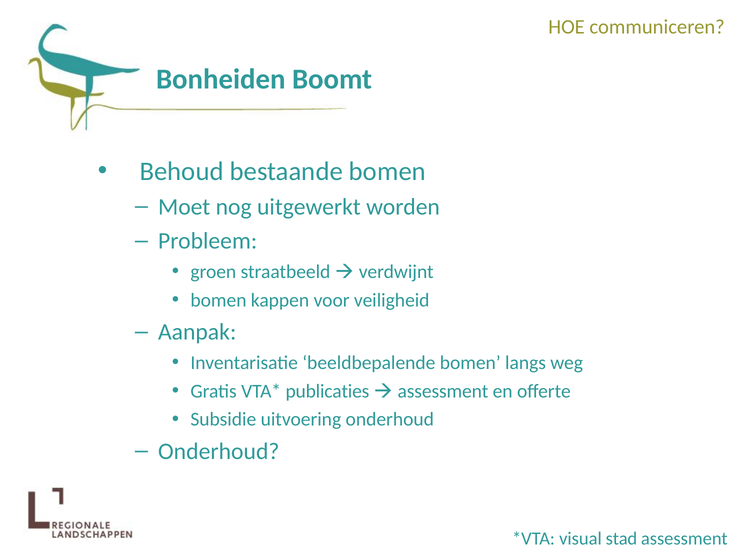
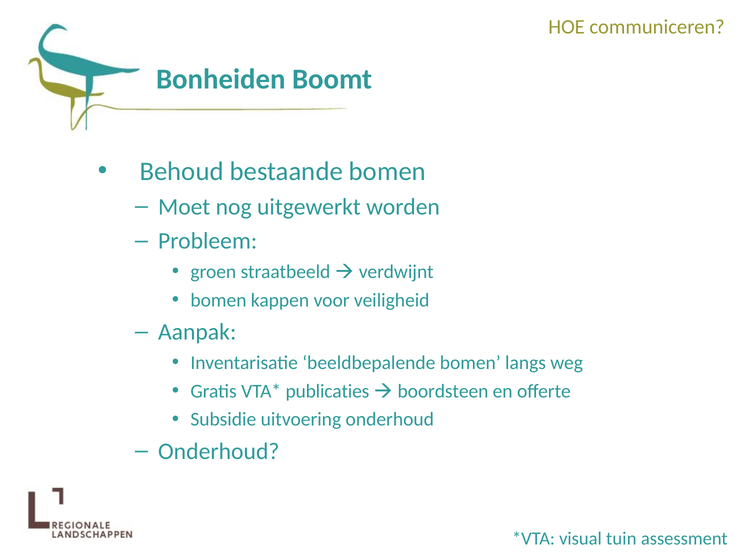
assessment: assessment -> boordsteen (443, 391)
stad: stad -> tuin (621, 538)
